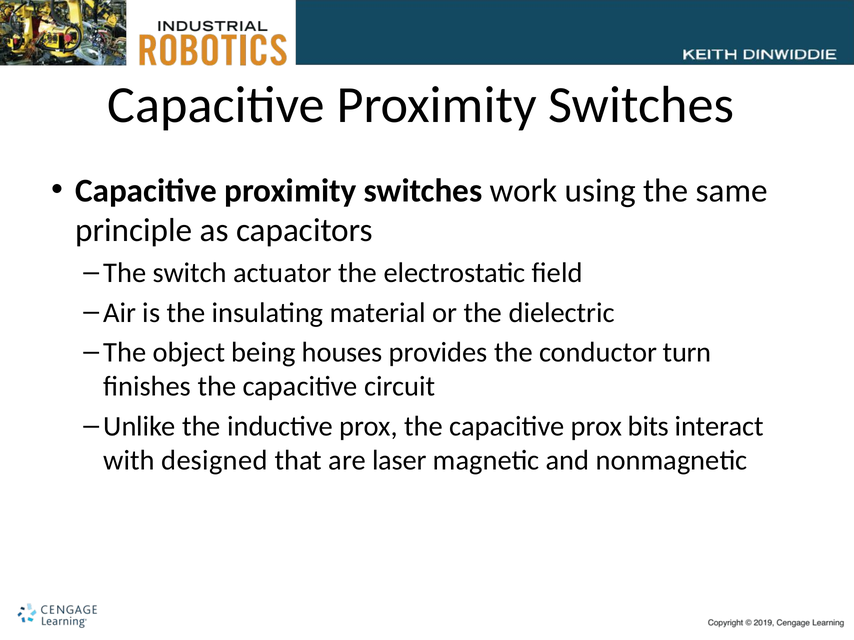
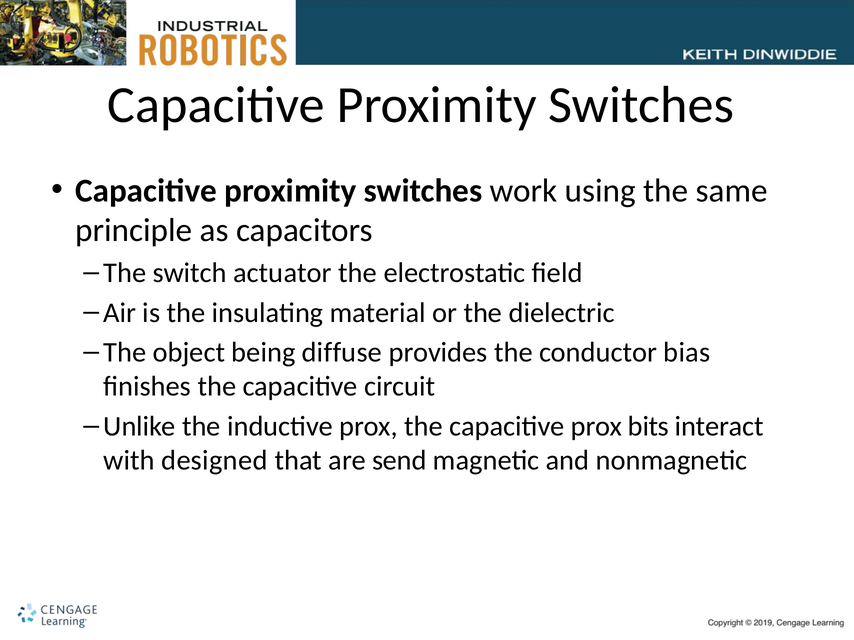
houses: houses -> diffuse (342, 353)
turn: turn -> bias (687, 353)
laser: laser -> send (399, 461)
